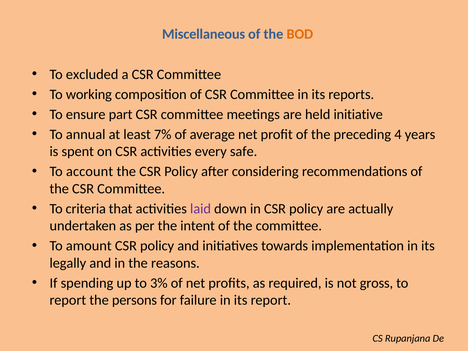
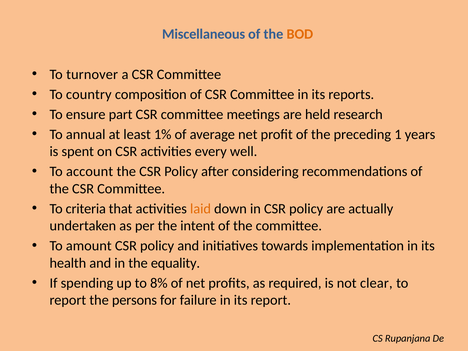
excluded: excluded -> turnover (92, 74)
working: working -> country (89, 94)
initiative: initiative -> research (358, 114)
7%: 7% -> 1% (163, 134)
4: 4 -> 1 (398, 134)
safe: safe -> well (244, 152)
laid colour: purple -> orange (201, 209)
legally: legally -> health (68, 263)
reasons: reasons -> equality (175, 263)
3%: 3% -> 8% (159, 283)
gross: gross -> clear (376, 283)
